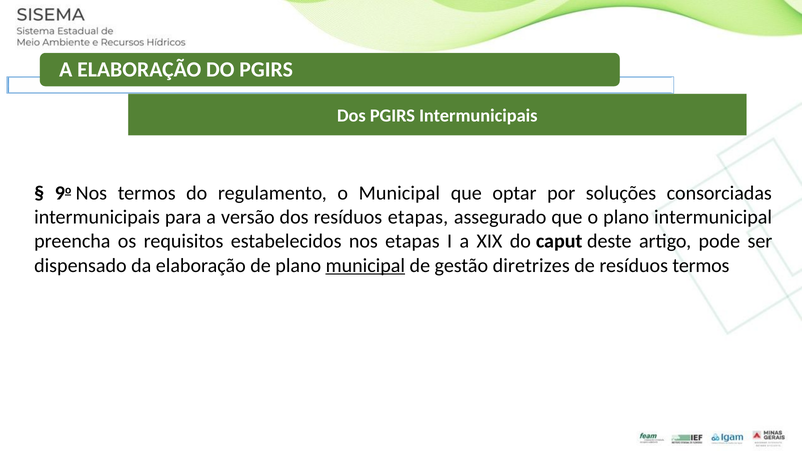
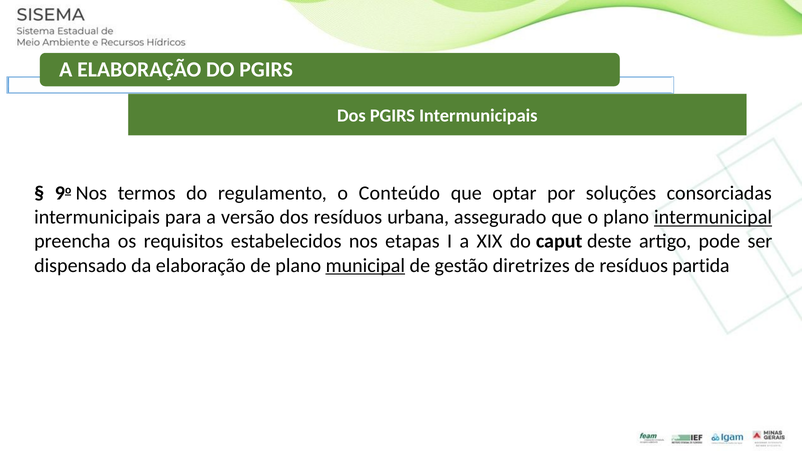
o Municipal: Municipal -> Conteúdo (399, 193)
resíduos etapas: etapas -> urbana (418, 217)
intermunicipal underline: none -> present (713, 217)
resíduos termos: termos -> partida (701, 265)
